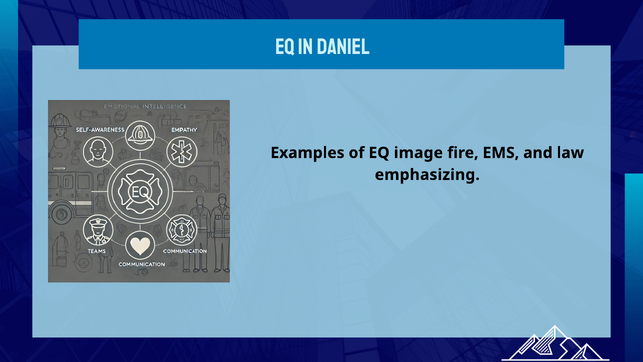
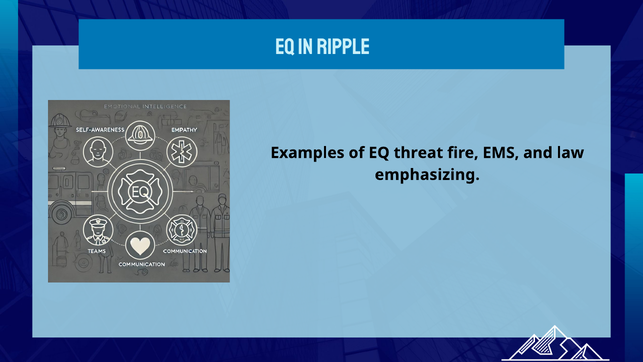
Daniel: Daniel -> Ripple (343, 47)
image: image -> threat (418, 153)
